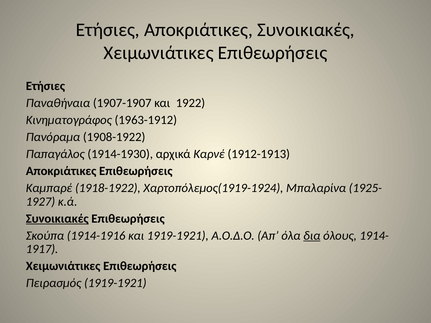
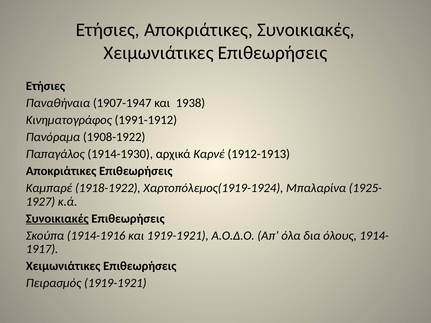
1907-1907: 1907-1907 -> 1907-1947 (122, 103)
1922: 1922 -> 1938 (191, 103)
1963-1912: 1963-1912 -> 1991-1912 (146, 120)
δια underline: present -> none (312, 236)
